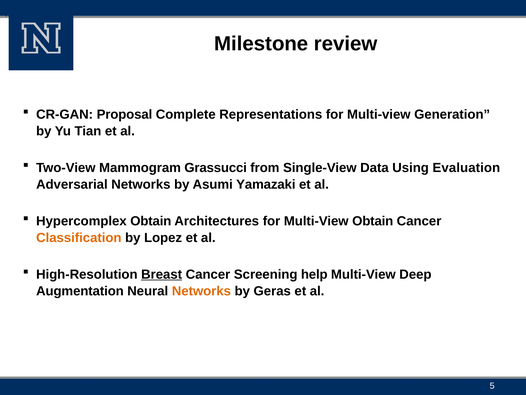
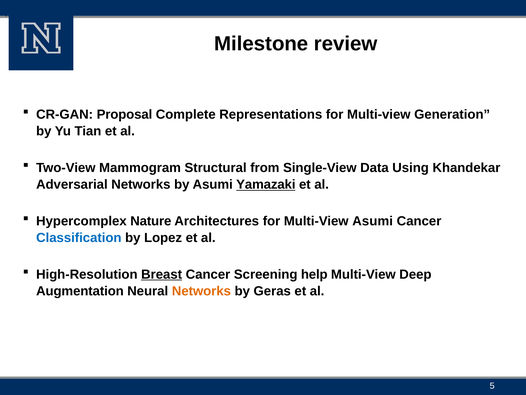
Grassucci: Grassucci -> Structural (216, 168)
Evaluation: Evaluation -> Khandekar (466, 168)
Yamazaki underline: none -> present (266, 184)
Hypercomplex Obtain: Obtain -> Nature (151, 221)
Multi-View Obtain: Obtain -> Asumi (373, 221)
Classification colour: orange -> blue (79, 238)
